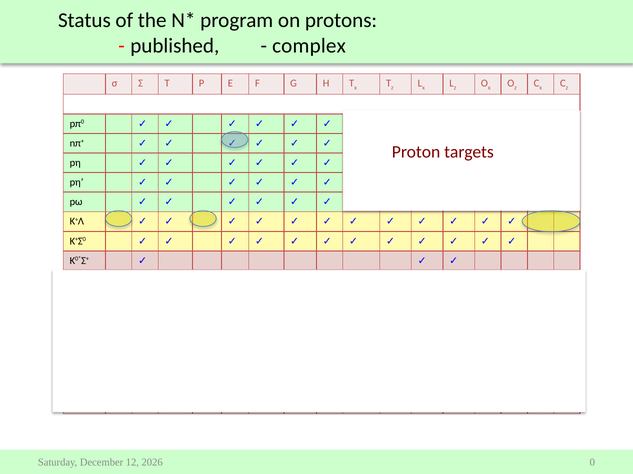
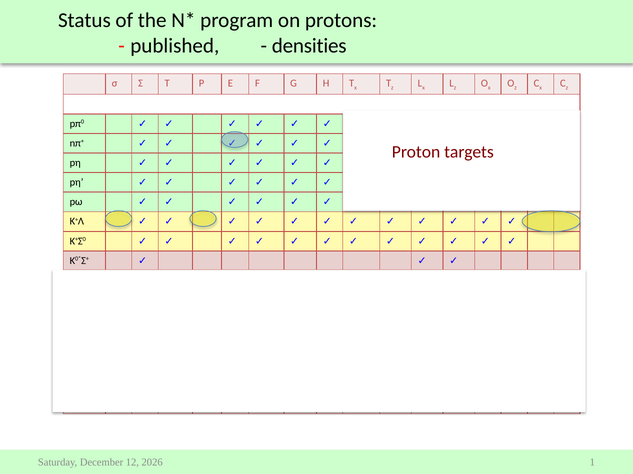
complex: complex -> densities (309, 46)
0: 0 -> 1 (592, 463)
